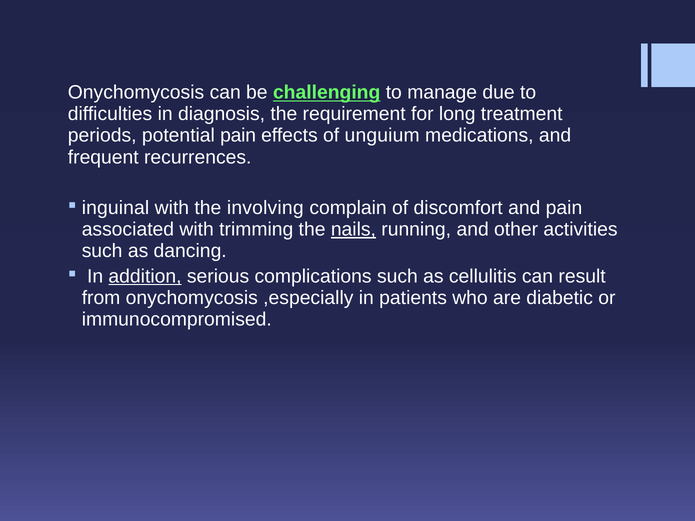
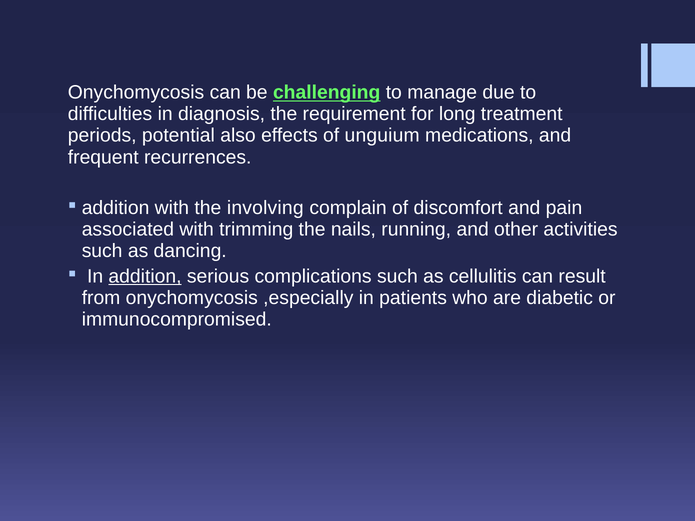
potential pain: pain -> also (238, 136)
inguinal: inguinal -> addition (116, 208)
nails underline: present -> none (353, 230)
